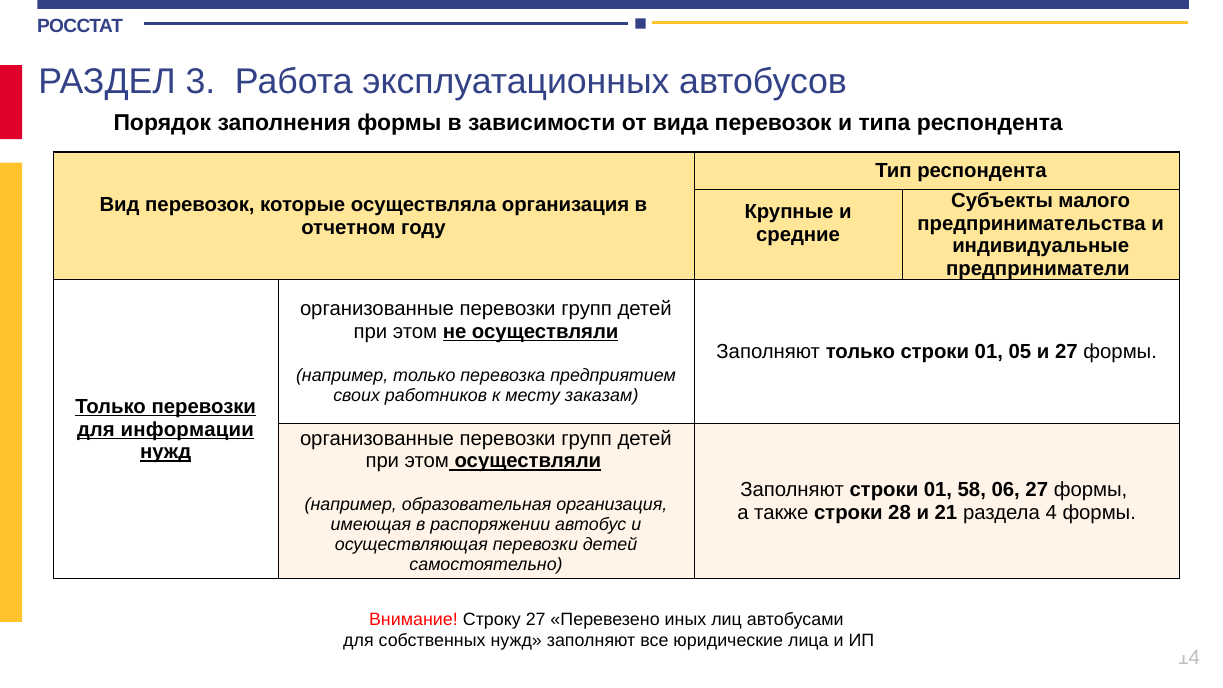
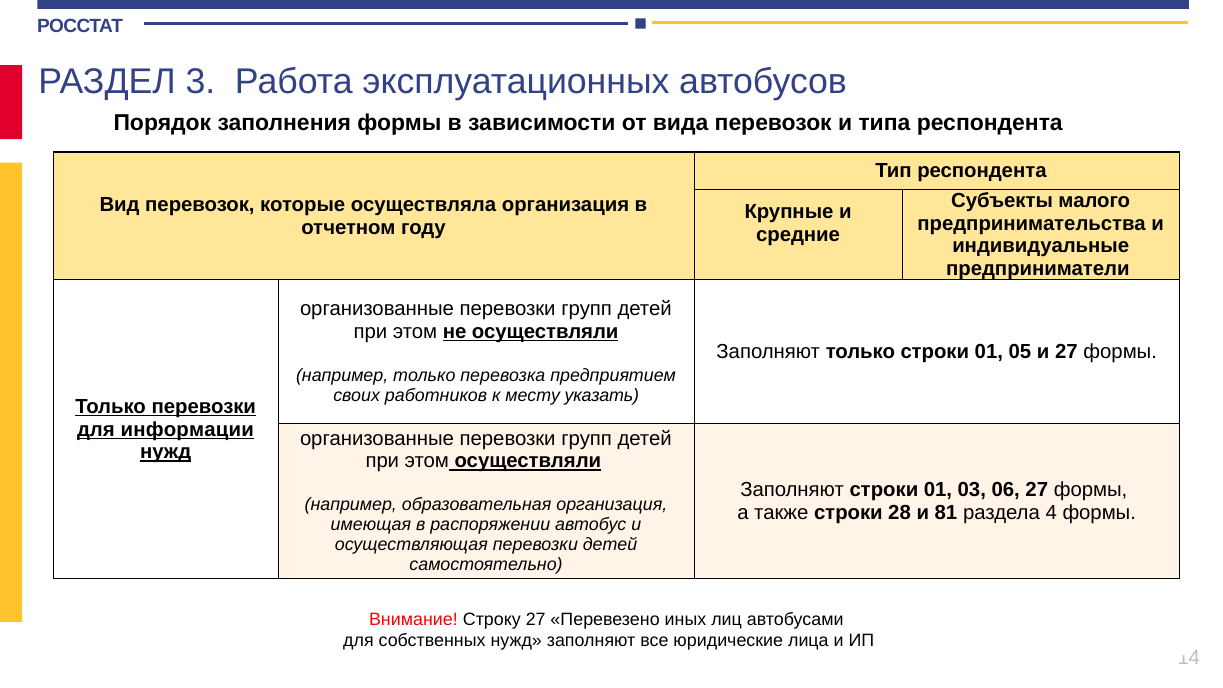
заказам: заказам -> указать (602, 396)
58: 58 -> 03 (972, 490)
21: 21 -> 81 (946, 512)
